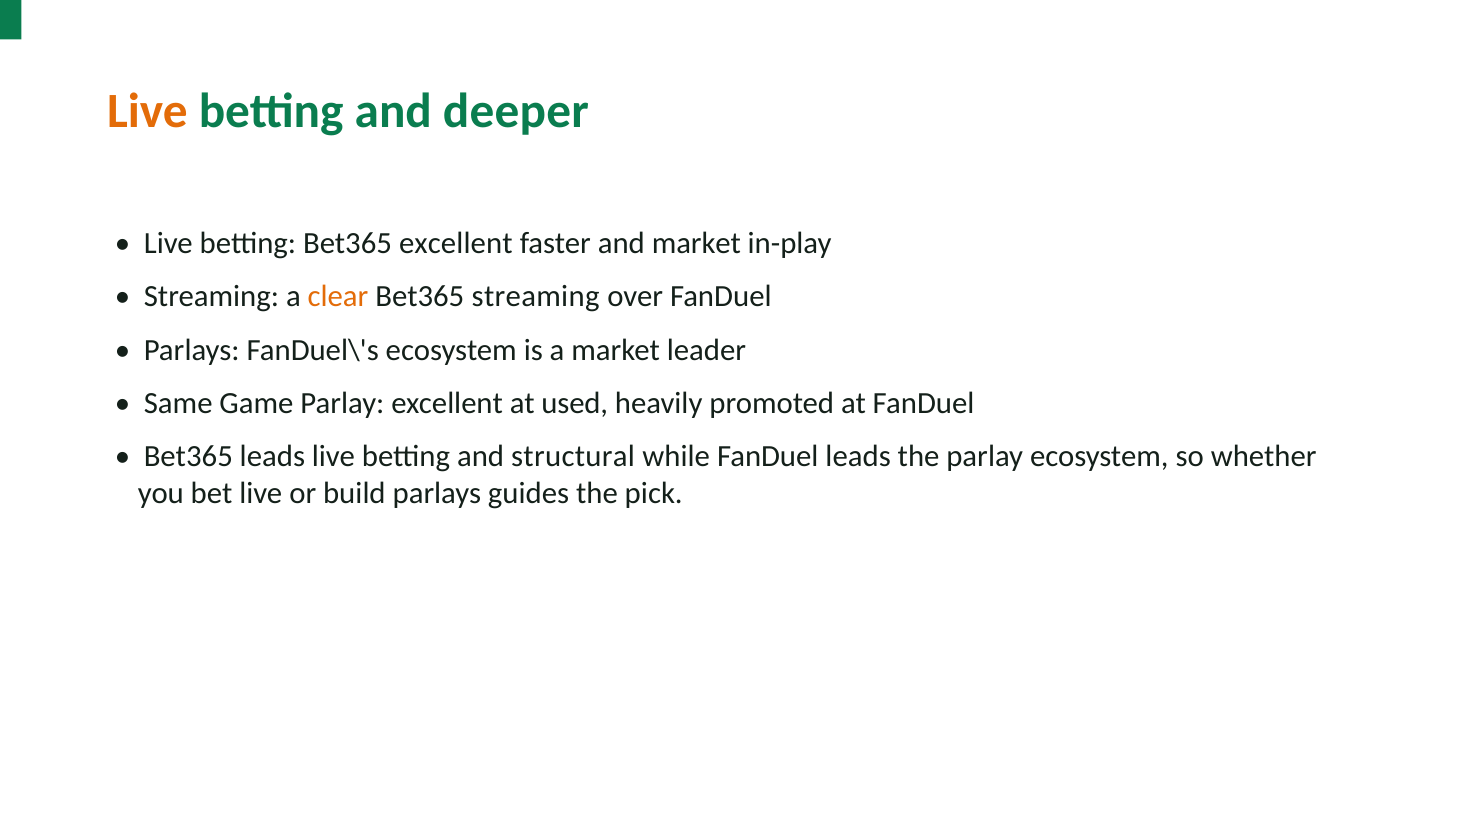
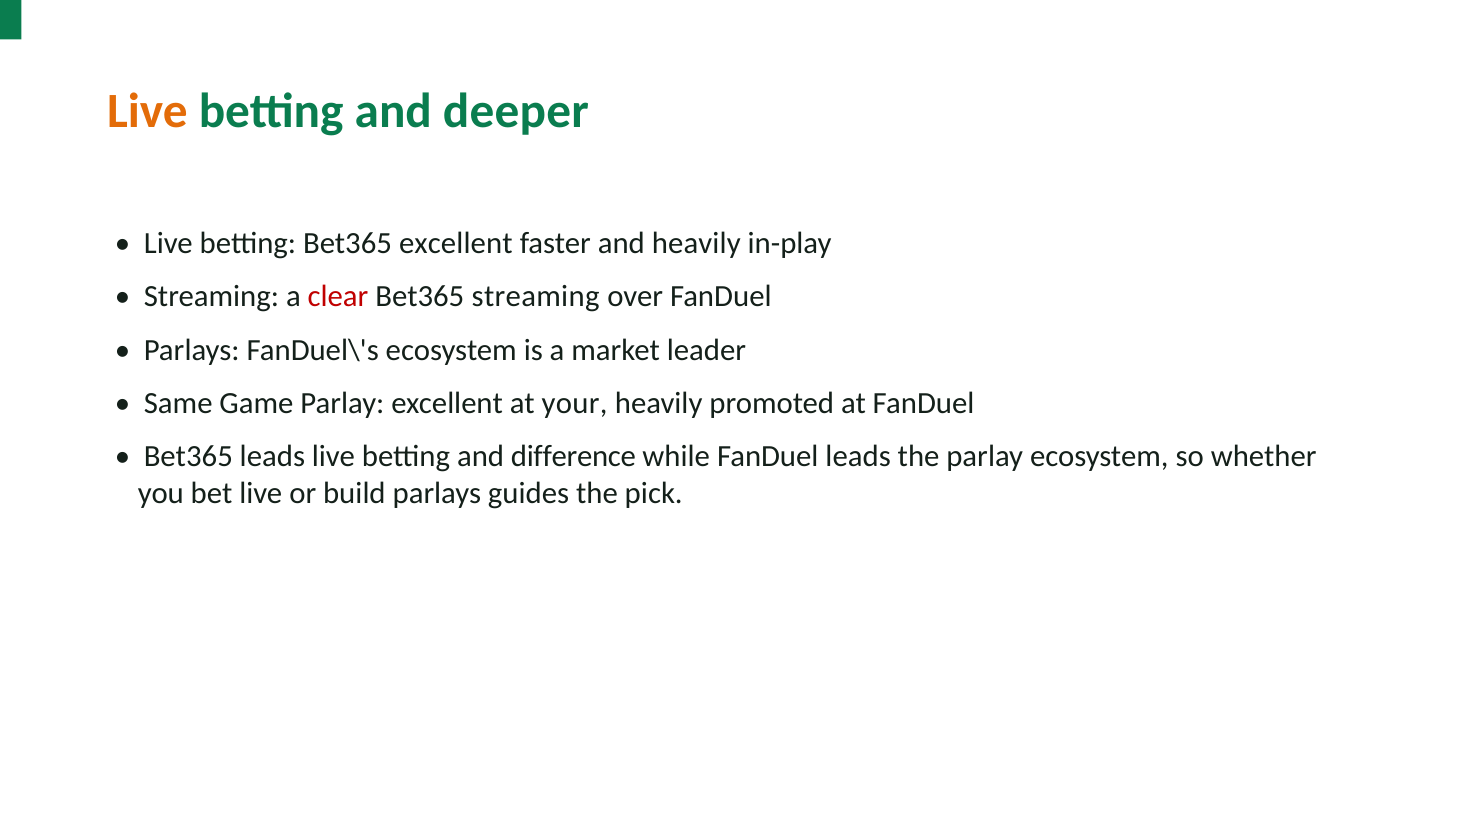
and market: market -> heavily (696, 243)
clear colour: orange -> red (338, 297)
used: used -> your (575, 404)
structural: structural -> difference (573, 457)
